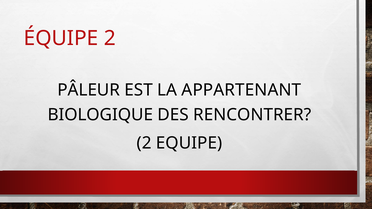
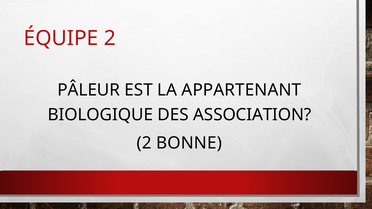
RENCONTRER: RENCONTRER -> ASSOCIATION (252, 115)
EQUIPE: EQUIPE -> BONNE (189, 143)
